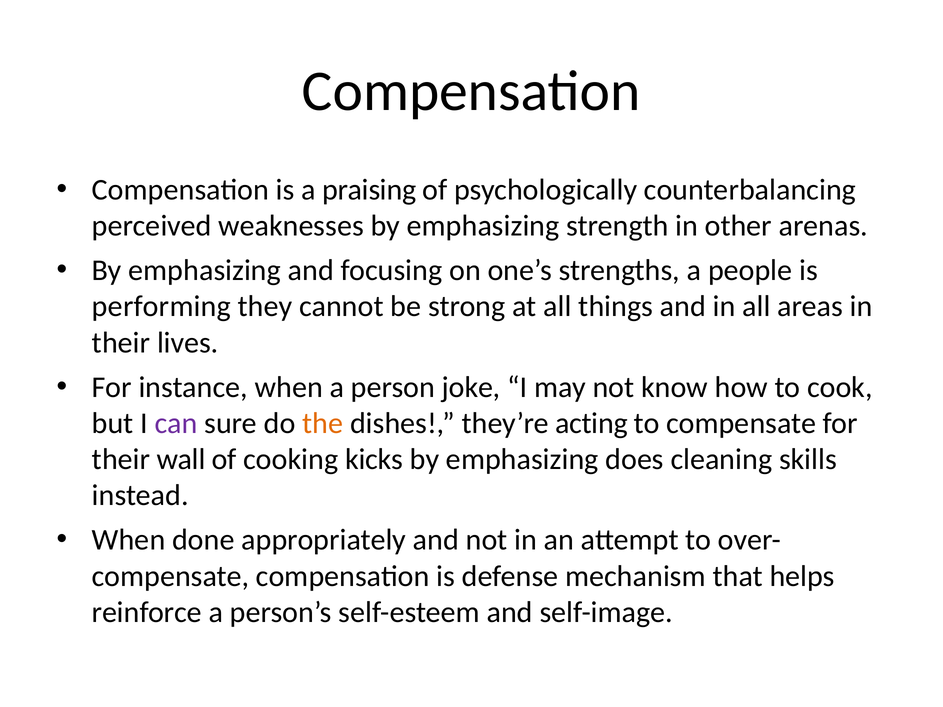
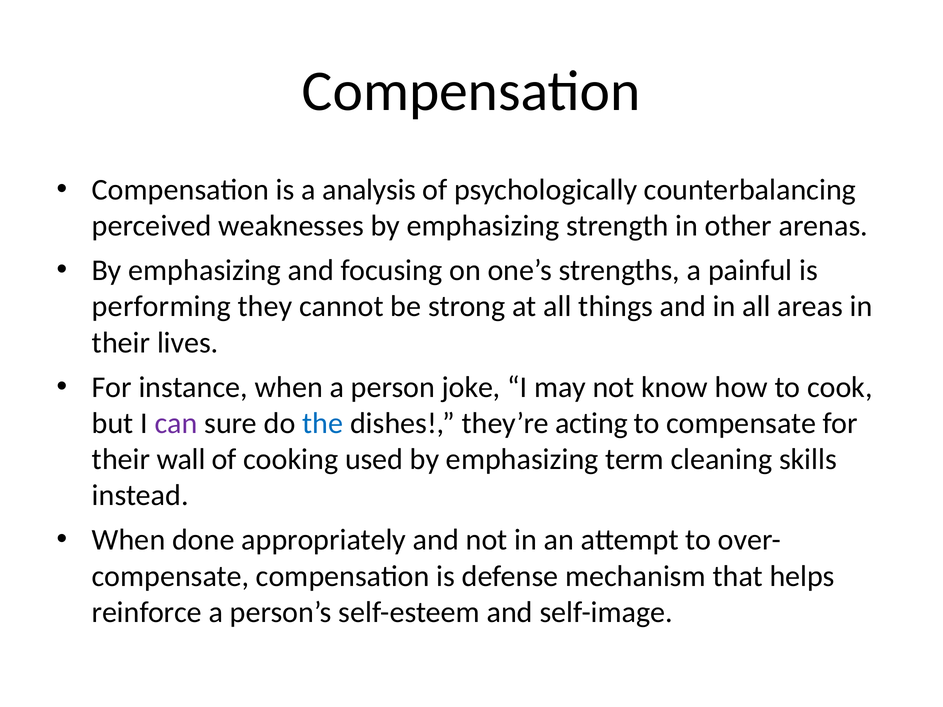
praising: praising -> analysis (369, 190)
people: people -> painful (750, 271)
the colour: orange -> blue (323, 423)
kicks: kicks -> used (374, 460)
does: does -> term (635, 460)
